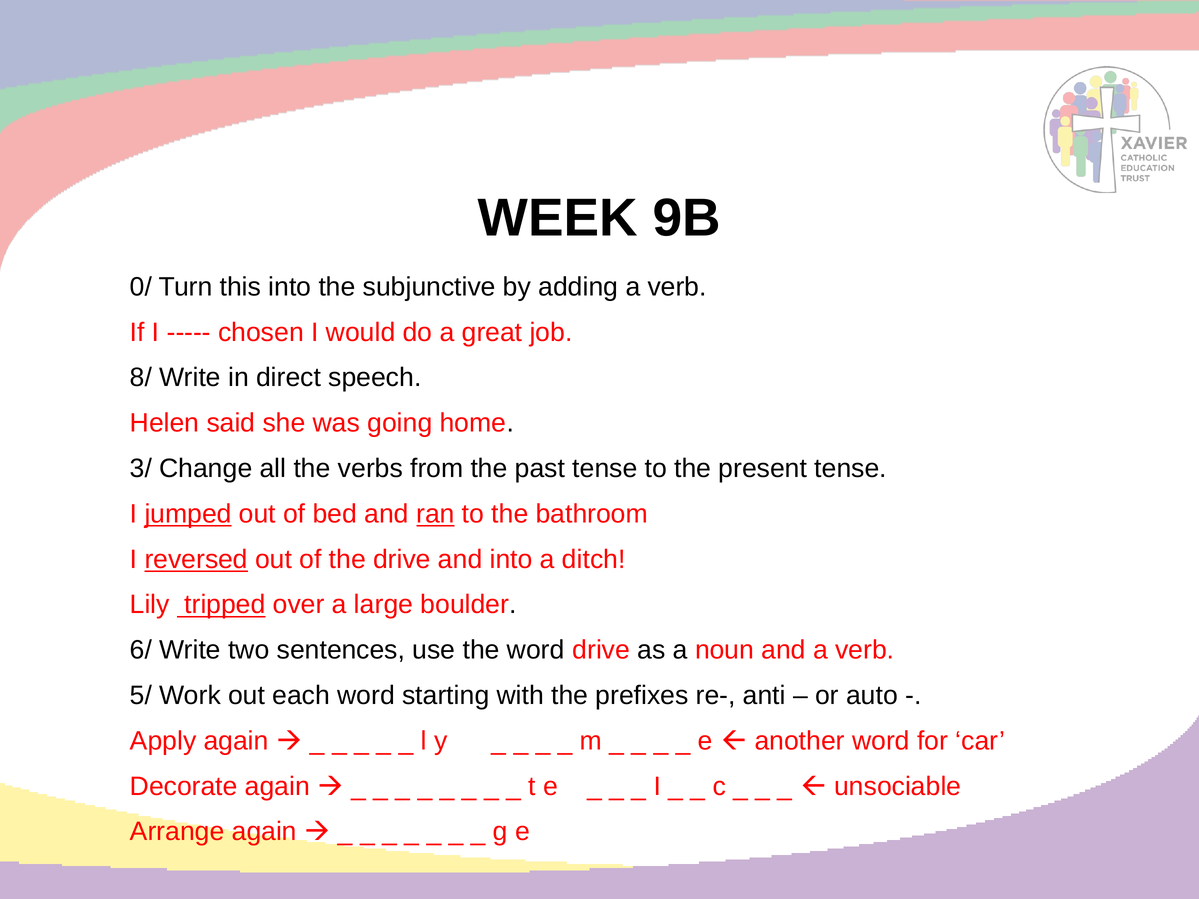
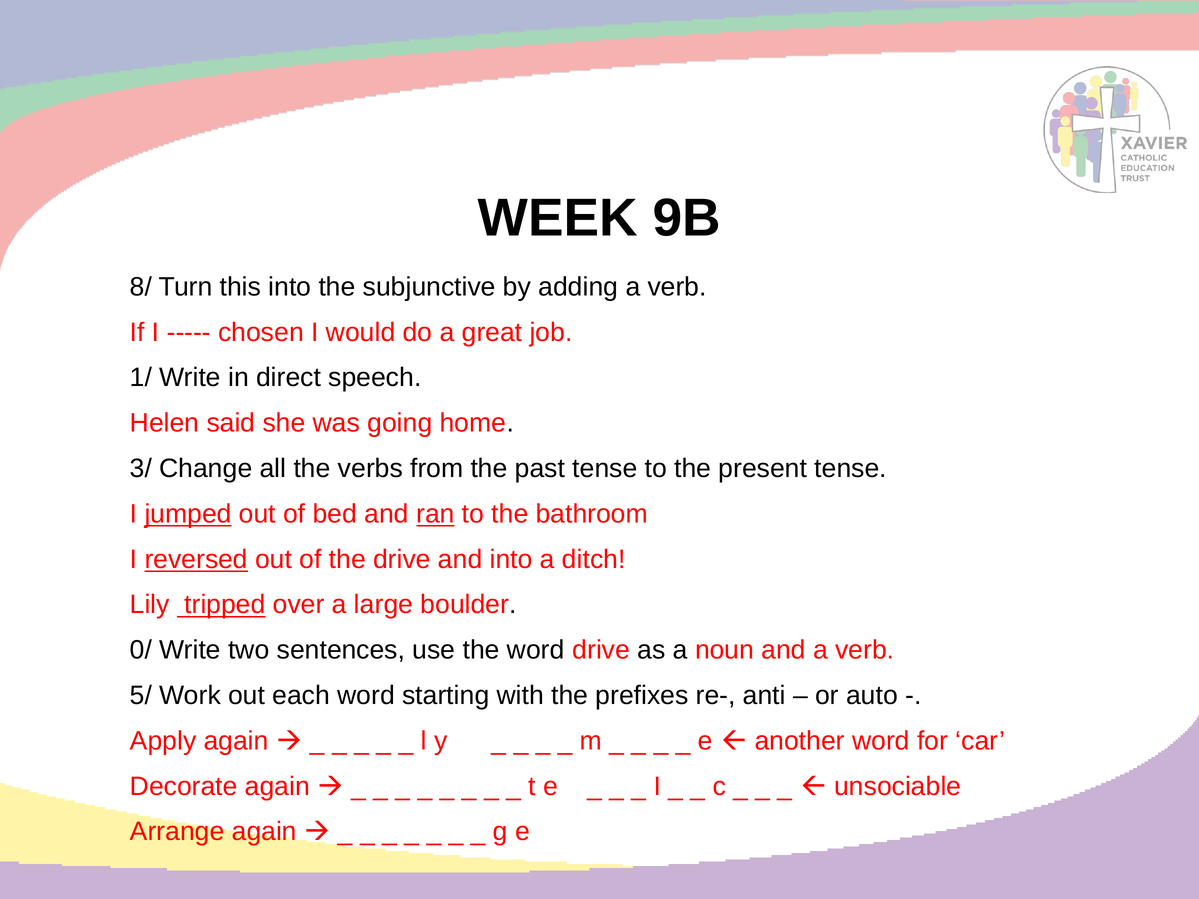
0/: 0/ -> 8/ (141, 287)
8/: 8/ -> 1/ (141, 378)
6/: 6/ -> 0/ (141, 650)
